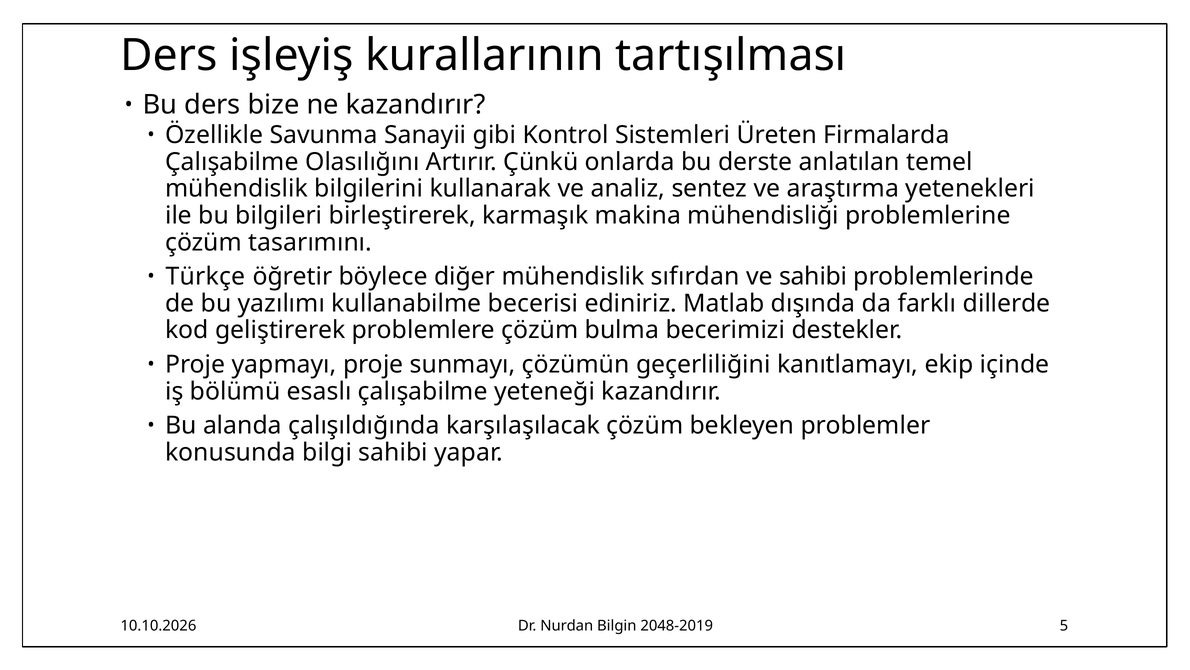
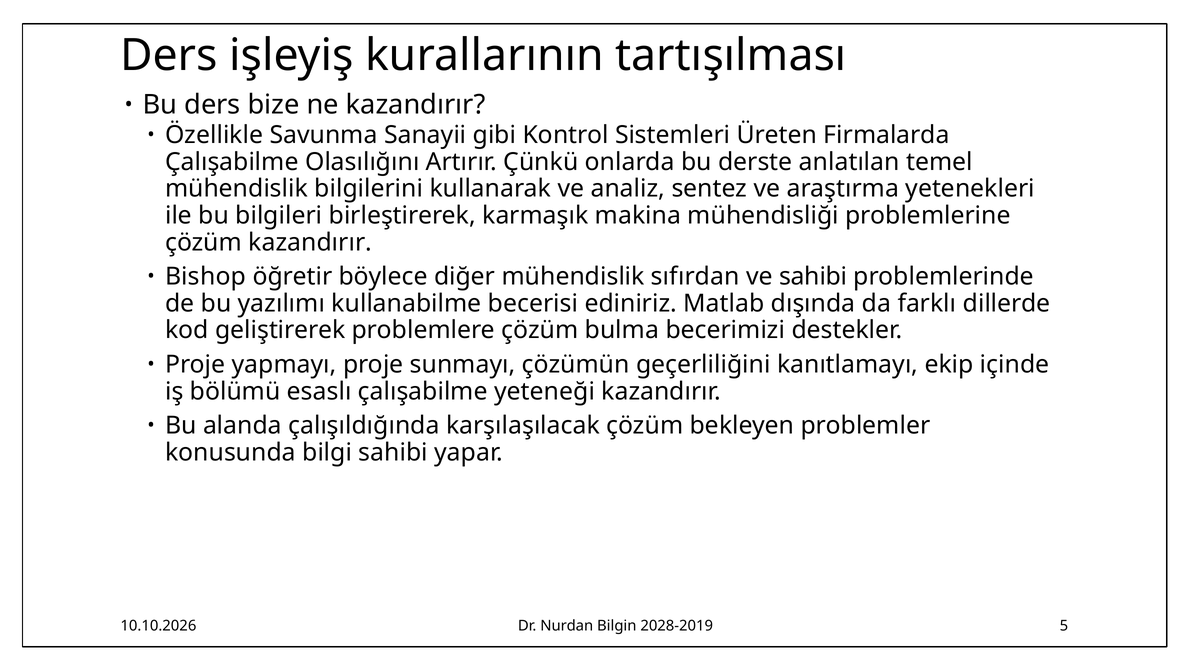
çözüm tasarımını: tasarımını -> kazandırır (310, 242)
Türkçe: Türkçe -> Bishop (206, 276)
2048-2019: 2048-2019 -> 2028-2019 (677, 625)
